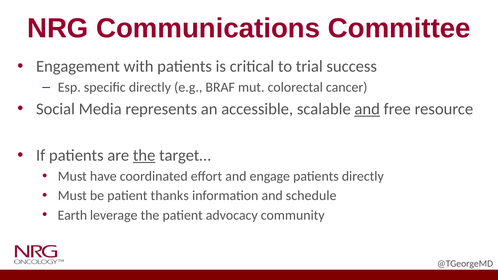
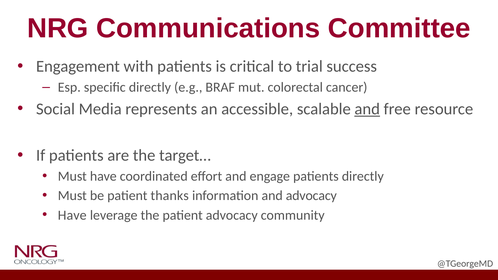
the underline: present -> none (144, 156)
and schedule: schedule -> advocacy (311, 196)
Earth: Earth -> Have (72, 215)
